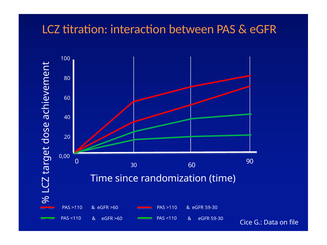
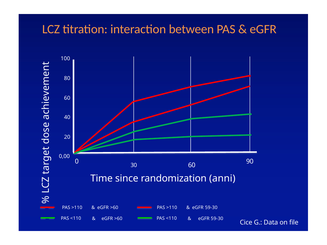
randomization time: time -> anni (222, 179)
